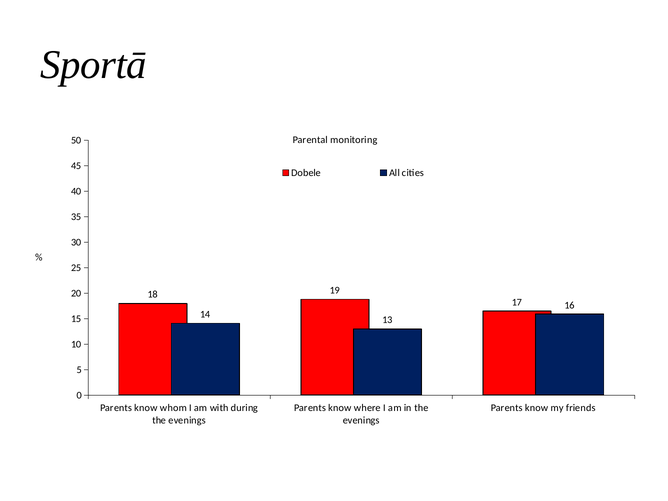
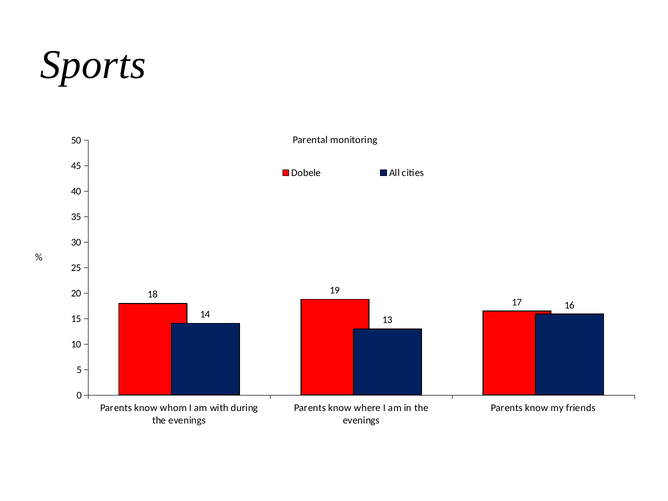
Sportā: Sportā -> Sports (93, 65)
